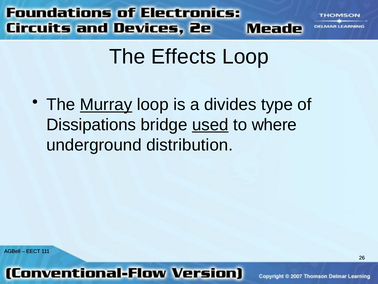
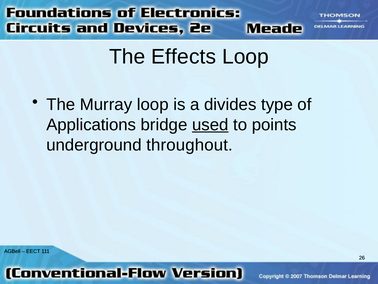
Murray underline: present -> none (106, 104)
Dissipations: Dissipations -> Applications (91, 125)
where: where -> points (274, 125)
distribution: distribution -> throughout (190, 145)
